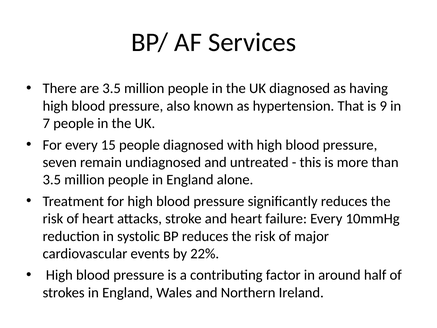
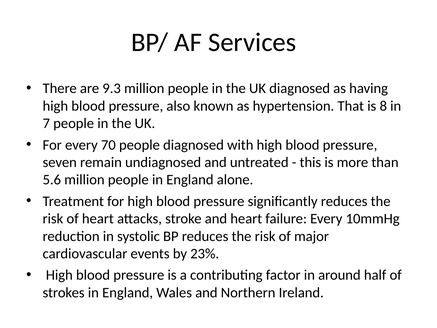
are 3.5: 3.5 -> 9.3 (112, 88)
9: 9 -> 8 (383, 106)
15: 15 -> 70 (108, 145)
3.5: 3.5 -> 5.6 (52, 180)
22%: 22% -> 23% (205, 254)
